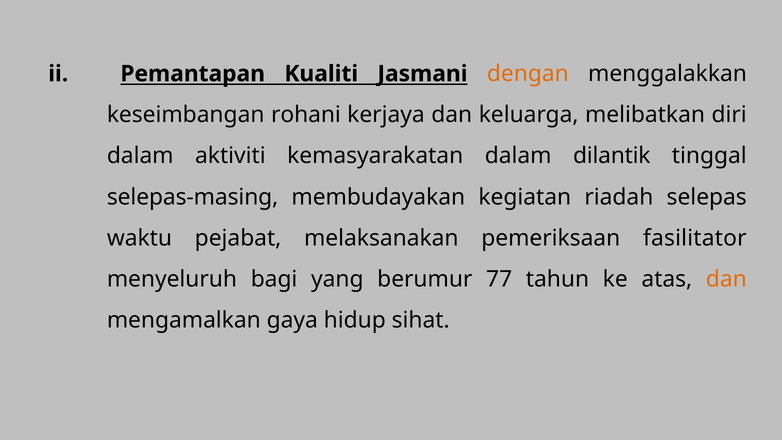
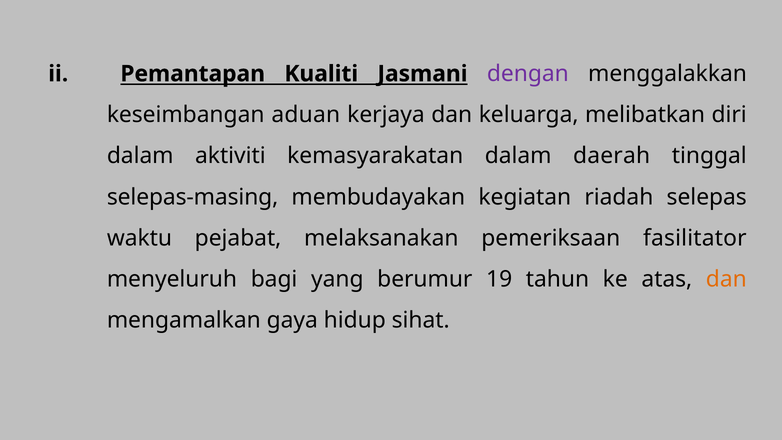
dengan colour: orange -> purple (528, 74)
rohani: rohani -> aduan (306, 115)
dilantik: dilantik -> daerah (612, 156)
77: 77 -> 19 (499, 279)
